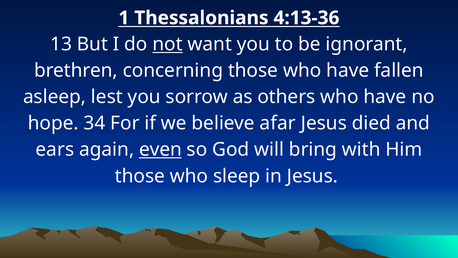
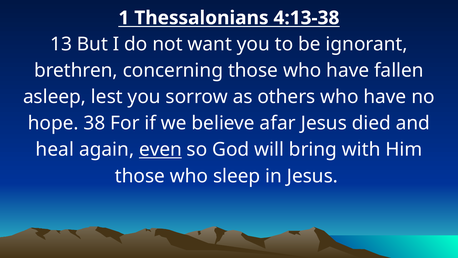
4:13-36: 4:13-36 -> 4:13-38 (306, 18)
not underline: present -> none (168, 44)
34: 34 -> 38 (94, 123)
ears: ears -> heal (55, 149)
